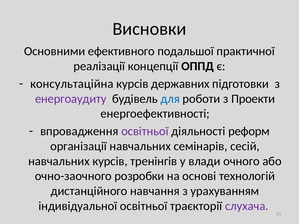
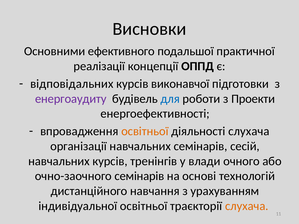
консультаційна: консультаційна -> відповідальних (72, 84)
державних: державних -> виконавчої (180, 84)
освітньої colour: purple -> orange (145, 131)
діяльності реформ: реформ -> слухача (249, 131)
очно-заочного розробки: розробки -> семінарів (139, 176)
слухача colour: purple -> orange (247, 206)
